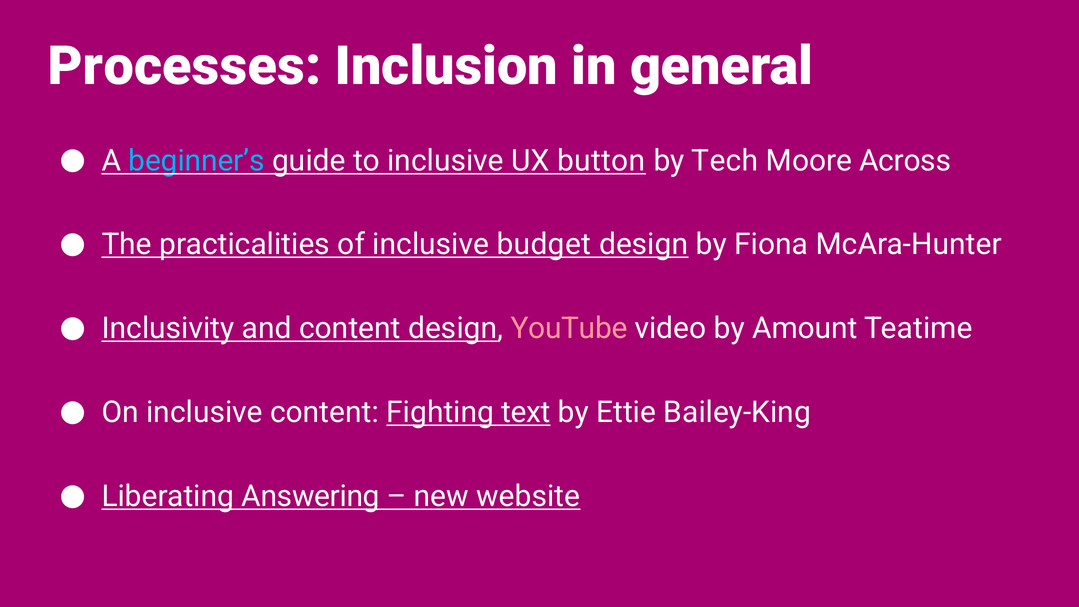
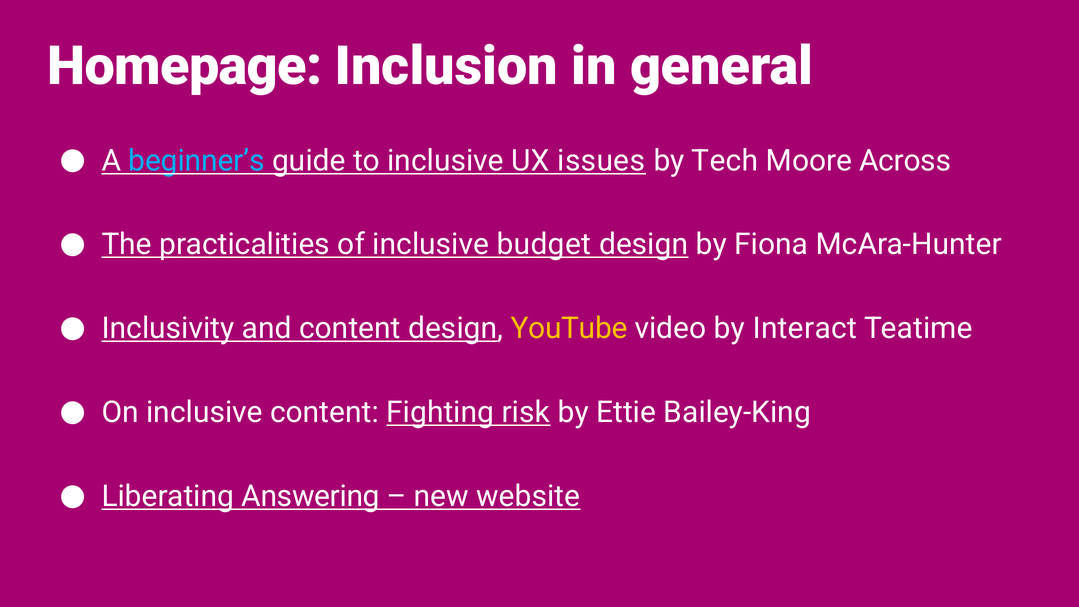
Processes: Processes -> Homepage (185, 67)
button: button -> issues (601, 161)
YouTube colour: pink -> yellow (569, 329)
Amount: Amount -> Interact (805, 329)
text: text -> risk (526, 412)
